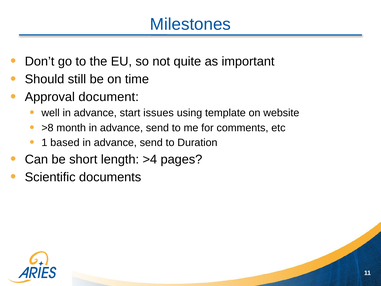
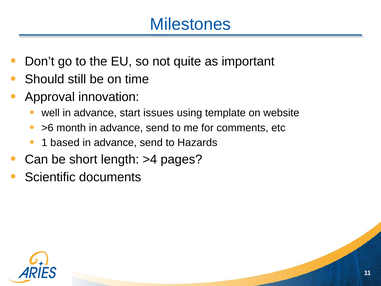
document: document -> innovation (109, 97)
>8: >8 -> >6 (47, 128)
Duration: Duration -> Hazards (197, 143)
